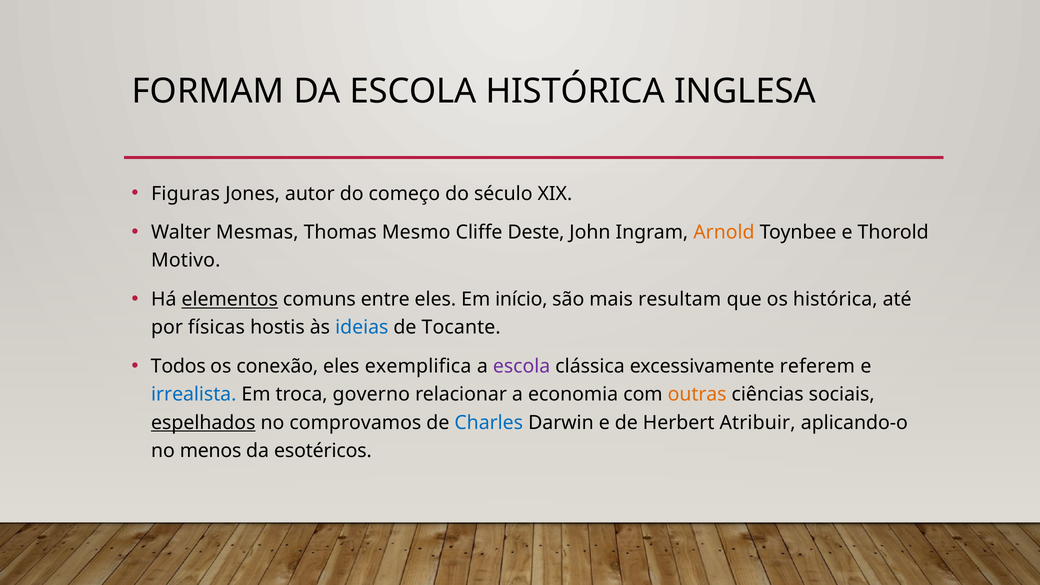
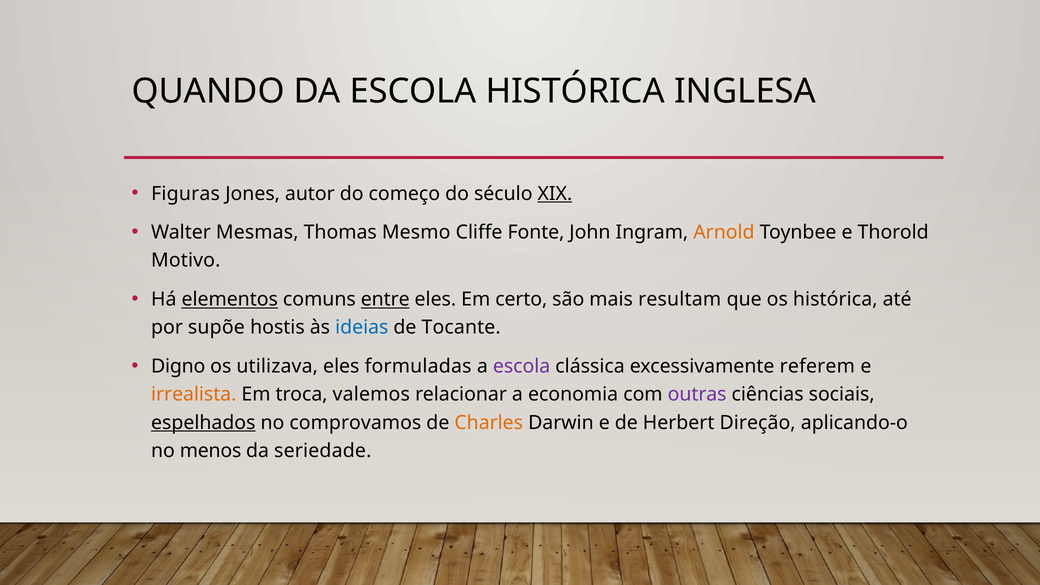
FORMAM: FORMAM -> QUANDO (208, 91)
XIX underline: none -> present (555, 194)
Deste: Deste -> Fonte (536, 232)
entre underline: none -> present (385, 299)
início: início -> certo (521, 299)
físicas: físicas -> supõe (216, 328)
Todos: Todos -> Digno (178, 366)
conexão: conexão -> utilizava (277, 366)
exemplifica: exemplifica -> formuladas (418, 366)
irrealista colour: blue -> orange (194, 394)
governo: governo -> valemos (371, 394)
outras colour: orange -> purple (697, 394)
Charles colour: blue -> orange (489, 423)
Atribuir: Atribuir -> Direção (758, 423)
esotéricos: esotéricos -> seriedade (323, 451)
